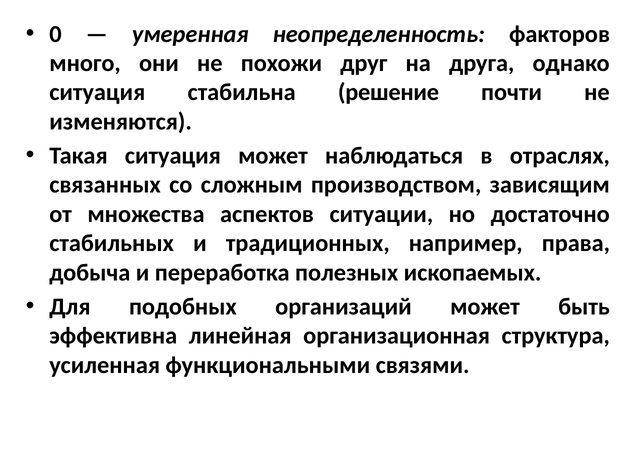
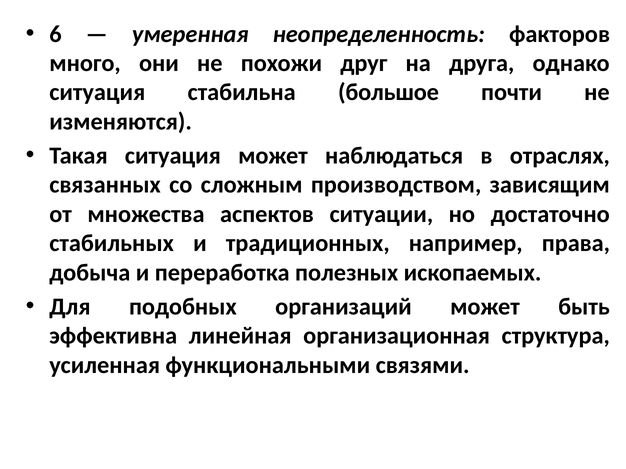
0: 0 -> 6 (55, 34)
решение: решение -> большое (388, 93)
